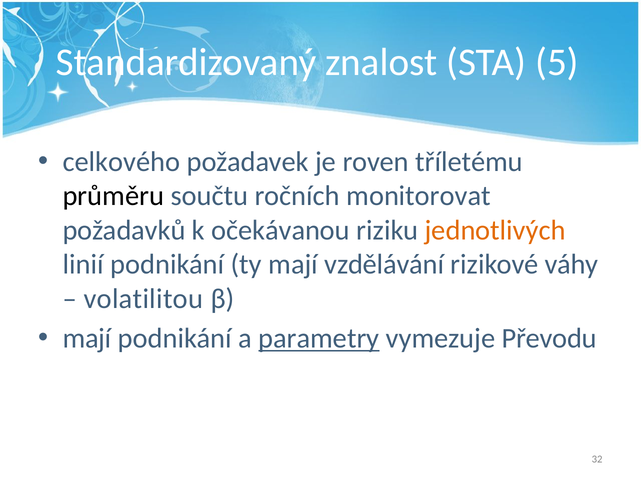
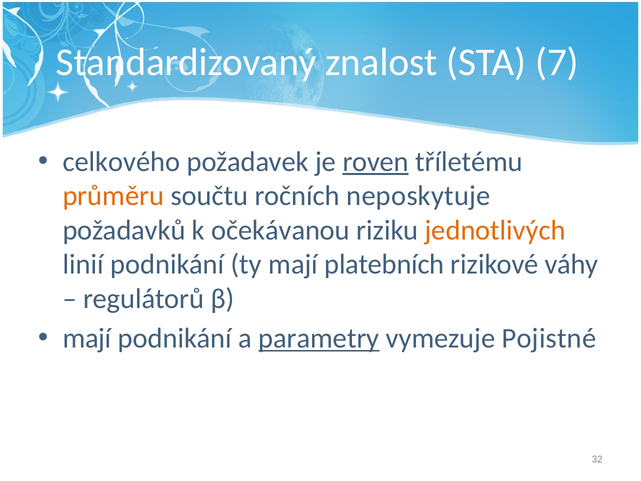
5: 5 -> 7 (557, 62)
roven underline: none -> present (376, 162)
průměru colour: black -> orange (113, 196)
monitorovat: monitorovat -> neposkytuje (418, 196)
vzdělávání: vzdělávání -> platebních (384, 264)
volatilitou: volatilitou -> regulátorů (144, 299)
Převodu: Převodu -> Pojistné (549, 338)
